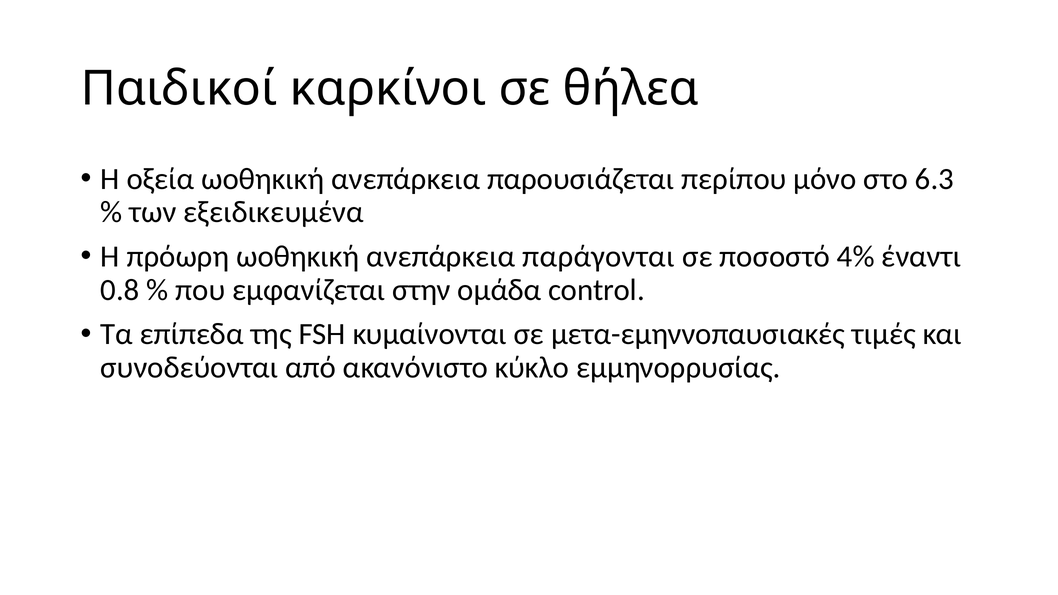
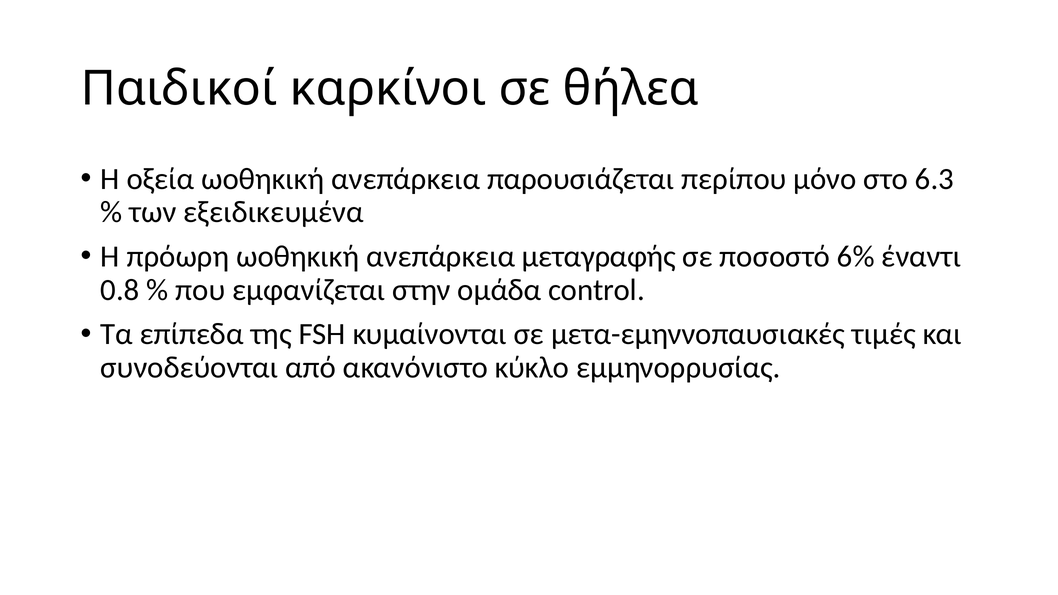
παράγονται: παράγονται -> μεταγραφής (599, 257)
4%: 4% -> 6% (856, 257)
